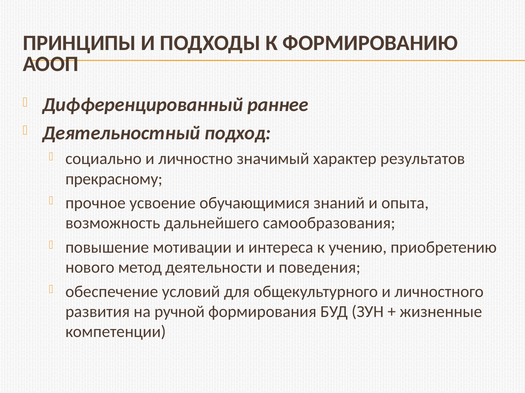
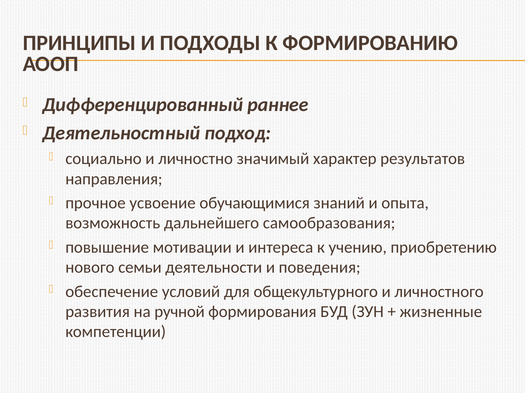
прекрасному: прекрасному -> направления (114, 179)
метод: метод -> семьи (140, 268)
